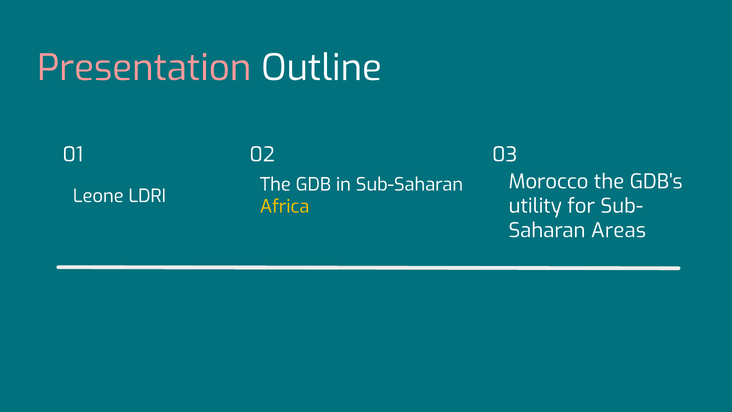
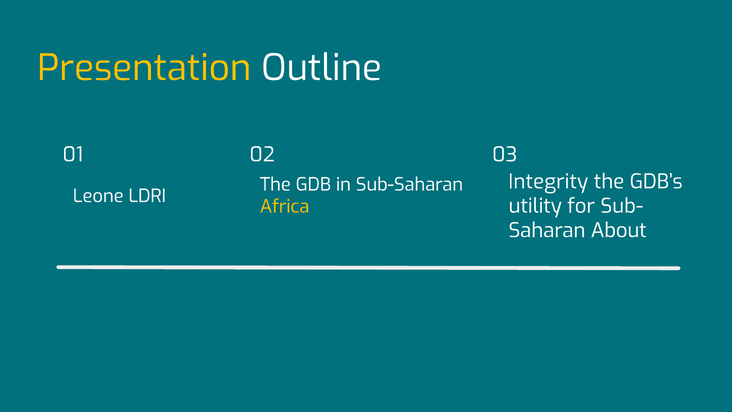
Presentation colour: pink -> yellow (144, 68)
Morocco: Morocco -> Integrity (548, 181)
Areas: Areas -> About (619, 230)
